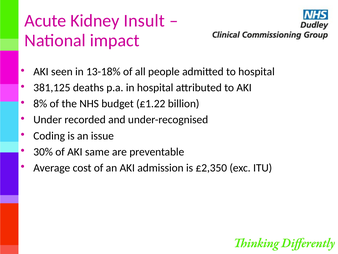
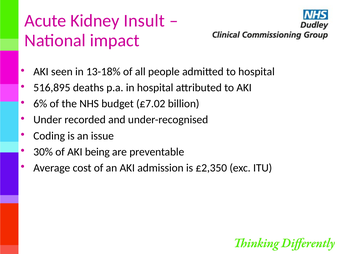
381,125: 381,125 -> 516,895 (52, 88)
8%: 8% -> 6% (40, 104)
£1.22: £1.22 -> £7.02 (151, 104)
same: same -> being (97, 152)
